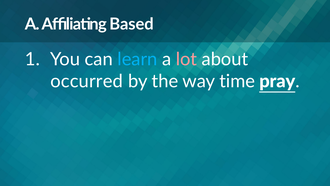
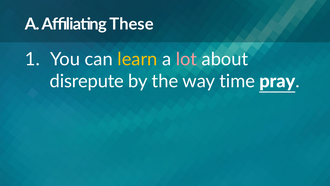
Based: Based -> These (131, 24)
learn colour: light blue -> yellow (137, 59)
occurred: occurred -> disrepute (87, 81)
